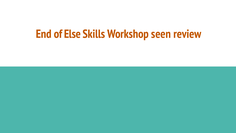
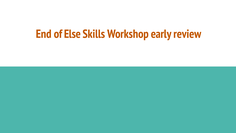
seen: seen -> early (161, 34)
